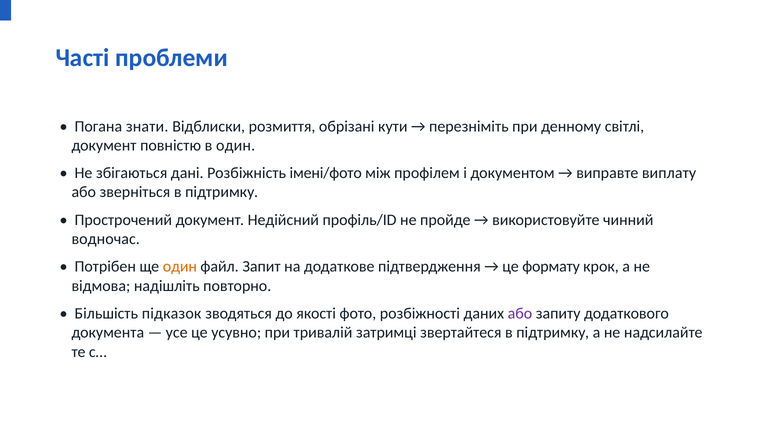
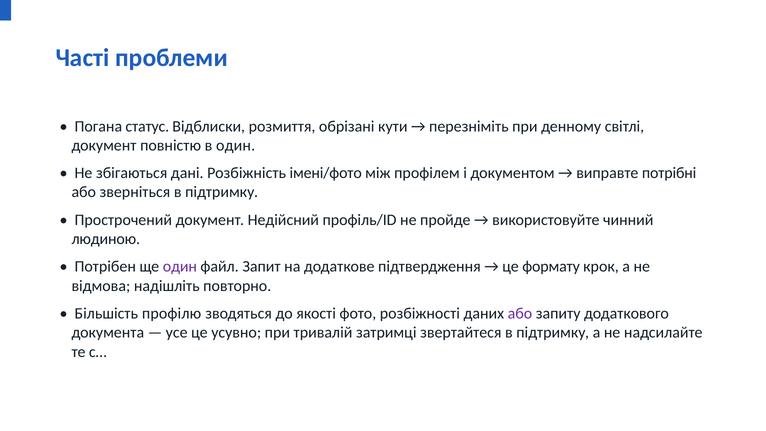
знати: знати -> статус (147, 126)
виплату: виплату -> потрібні (669, 173)
водночас: водночас -> людиною (106, 239)
один colour: orange -> purple (180, 267)
підказок: підказок -> профілю (172, 313)
